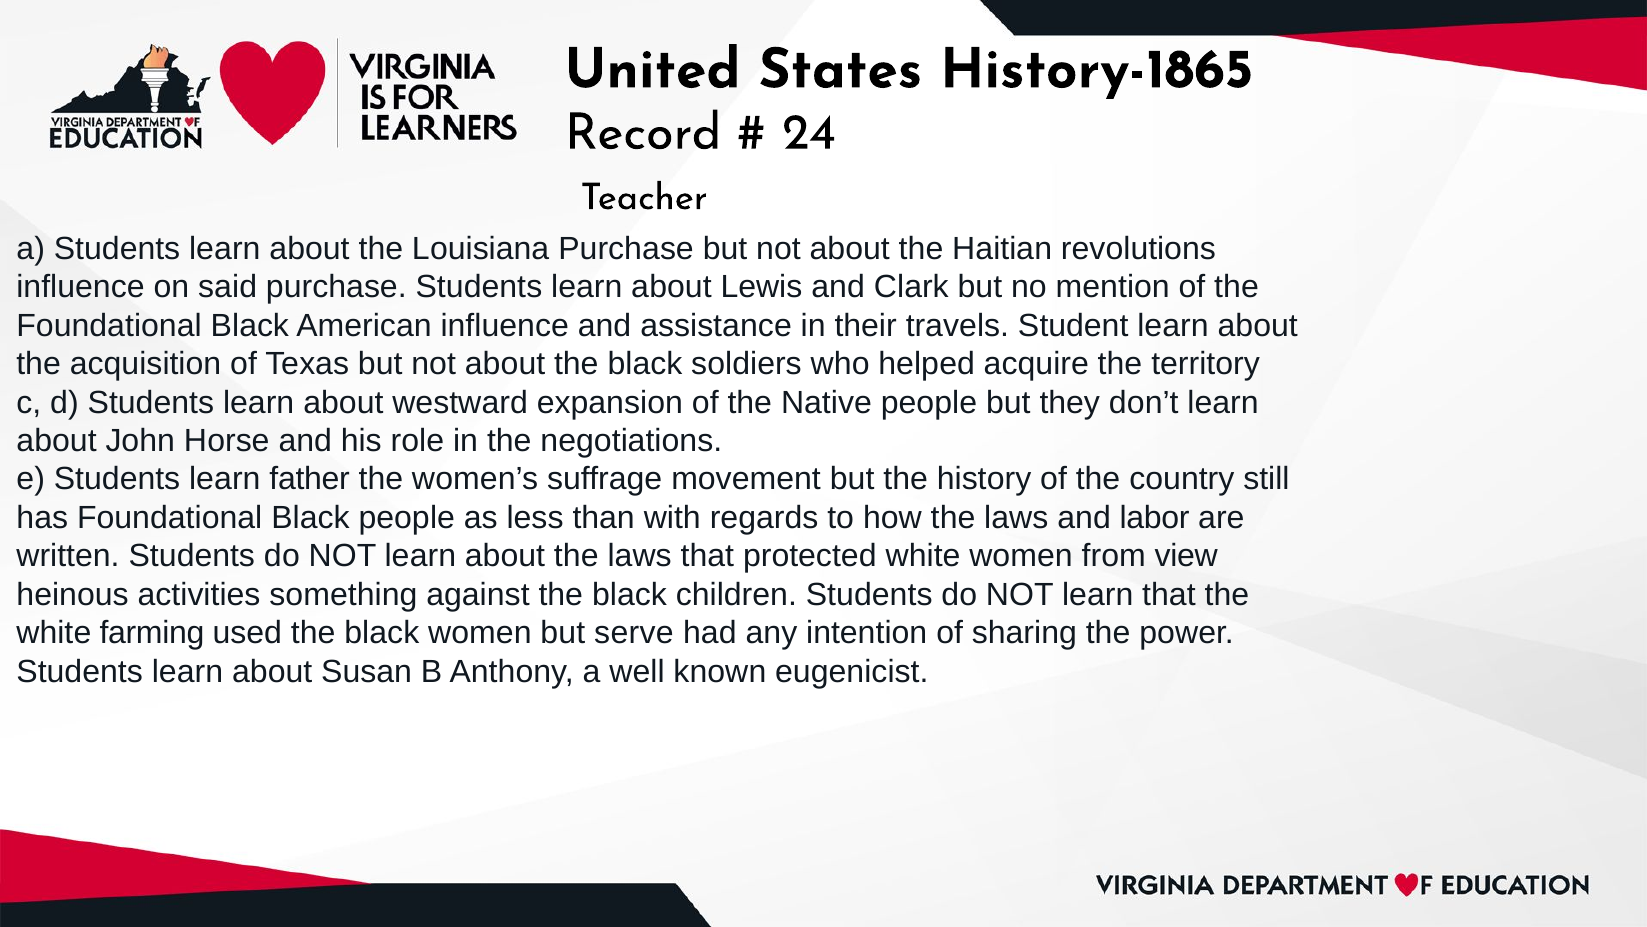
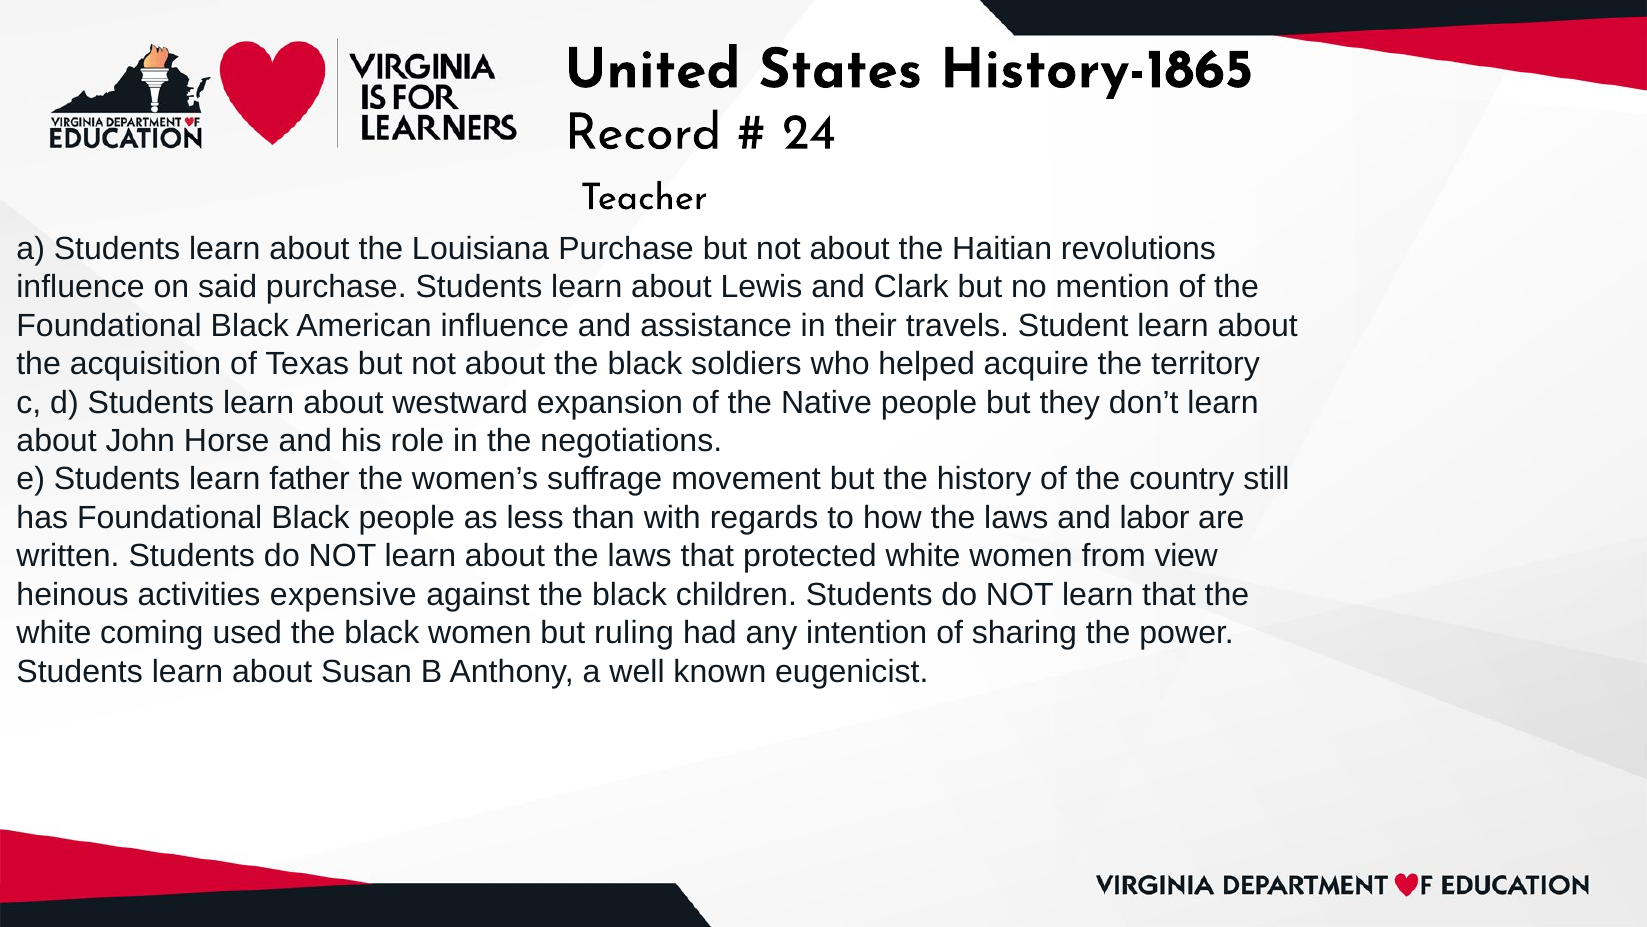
something: something -> expensive (343, 594)
farming: farming -> coming (152, 633)
serve: serve -> ruling (634, 633)
